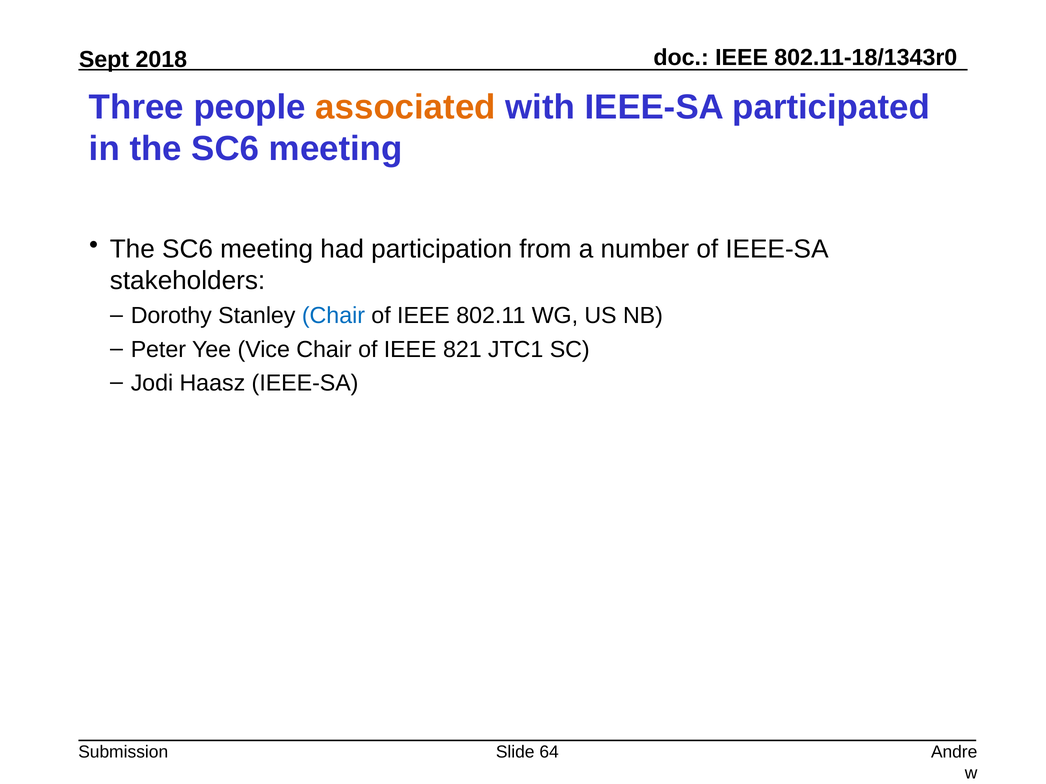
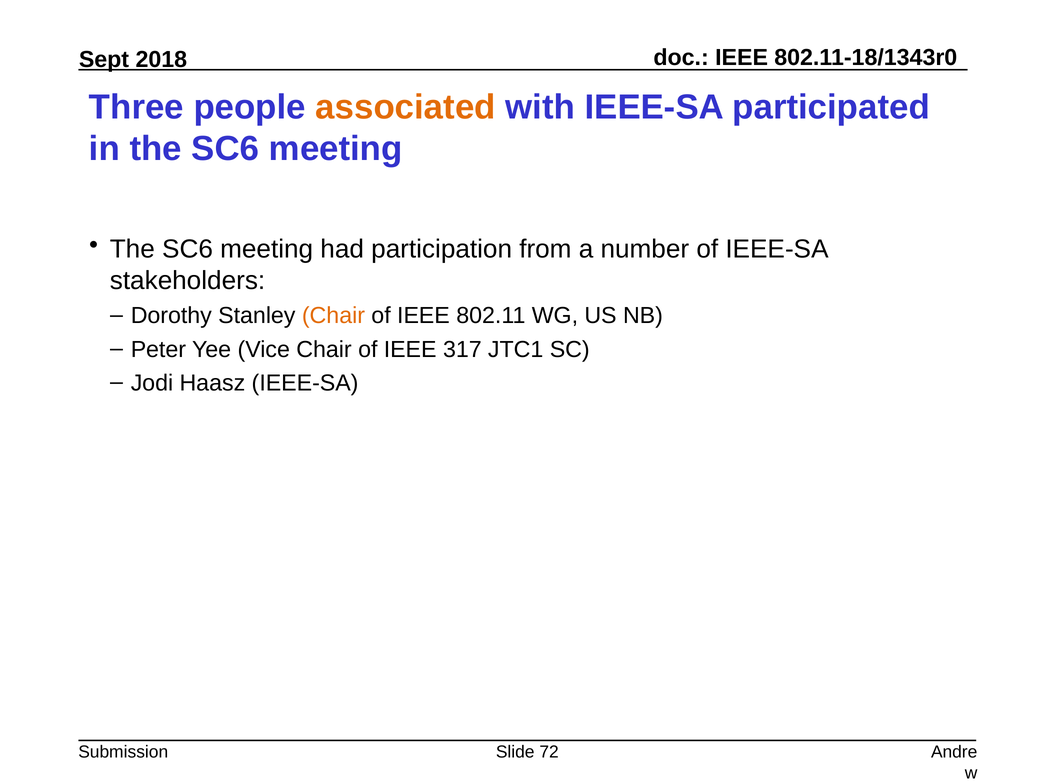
Chair colour: blue -> orange (333, 316)
821: 821 -> 317 (462, 350)
64: 64 -> 72 (549, 752)
